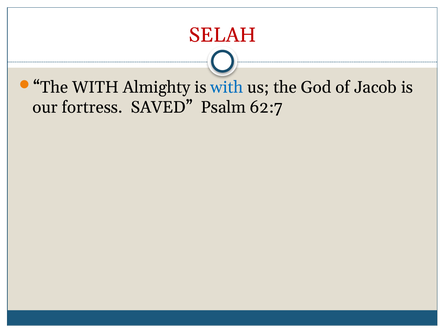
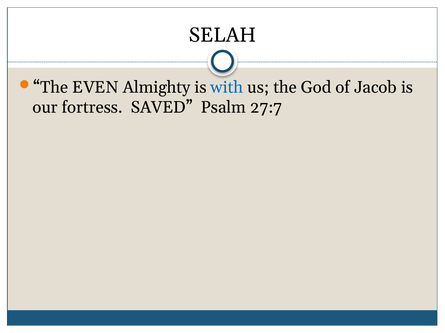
SELAH colour: red -> black (222, 35)
The WITH: WITH -> EVEN (95, 88)
62:7: 62:7 -> 27:7 (266, 108)
